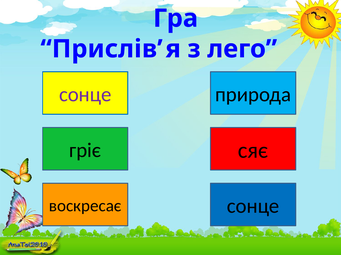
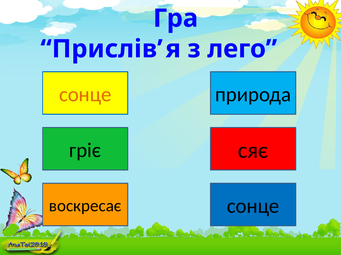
сонце colour: purple -> orange (85, 95)
